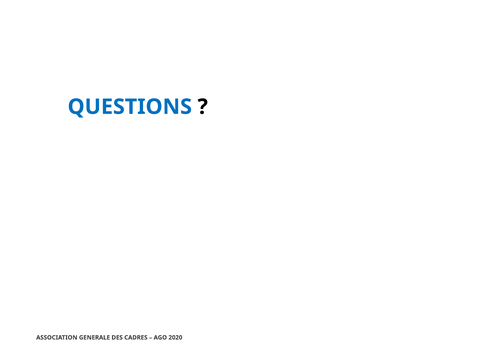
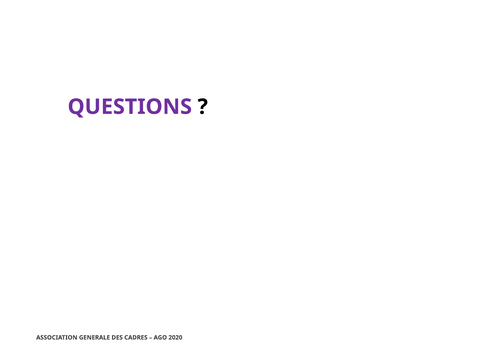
QUESTIONS colour: blue -> purple (130, 107)
